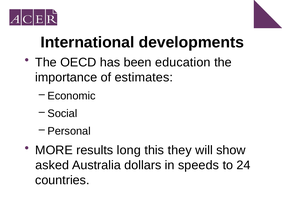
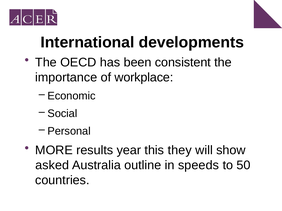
education: education -> consistent (183, 62)
estimates: estimates -> workplace (144, 77)
long: long -> year (129, 151)
dollars: dollars -> outline (143, 166)
24: 24 -> 50 (244, 166)
